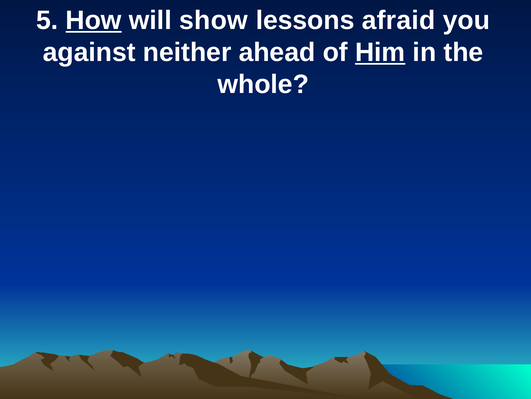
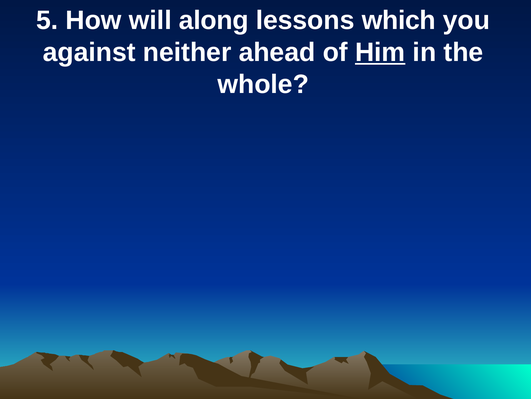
How underline: present -> none (94, 20)
show: show -> along (214, 20)
afraid: afraid -> which (399, 20)
